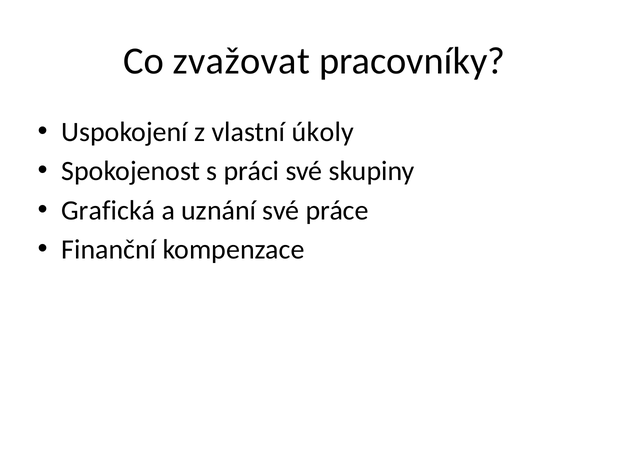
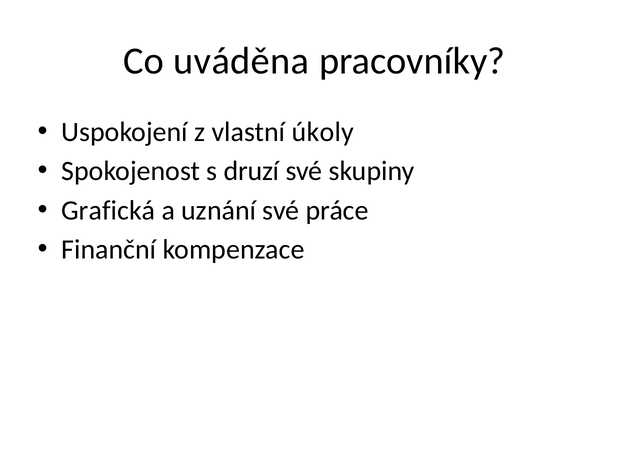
zvažovat: zvažovat -> uváděna (241, 61)
práci: práci -> druzí (252, 171)
